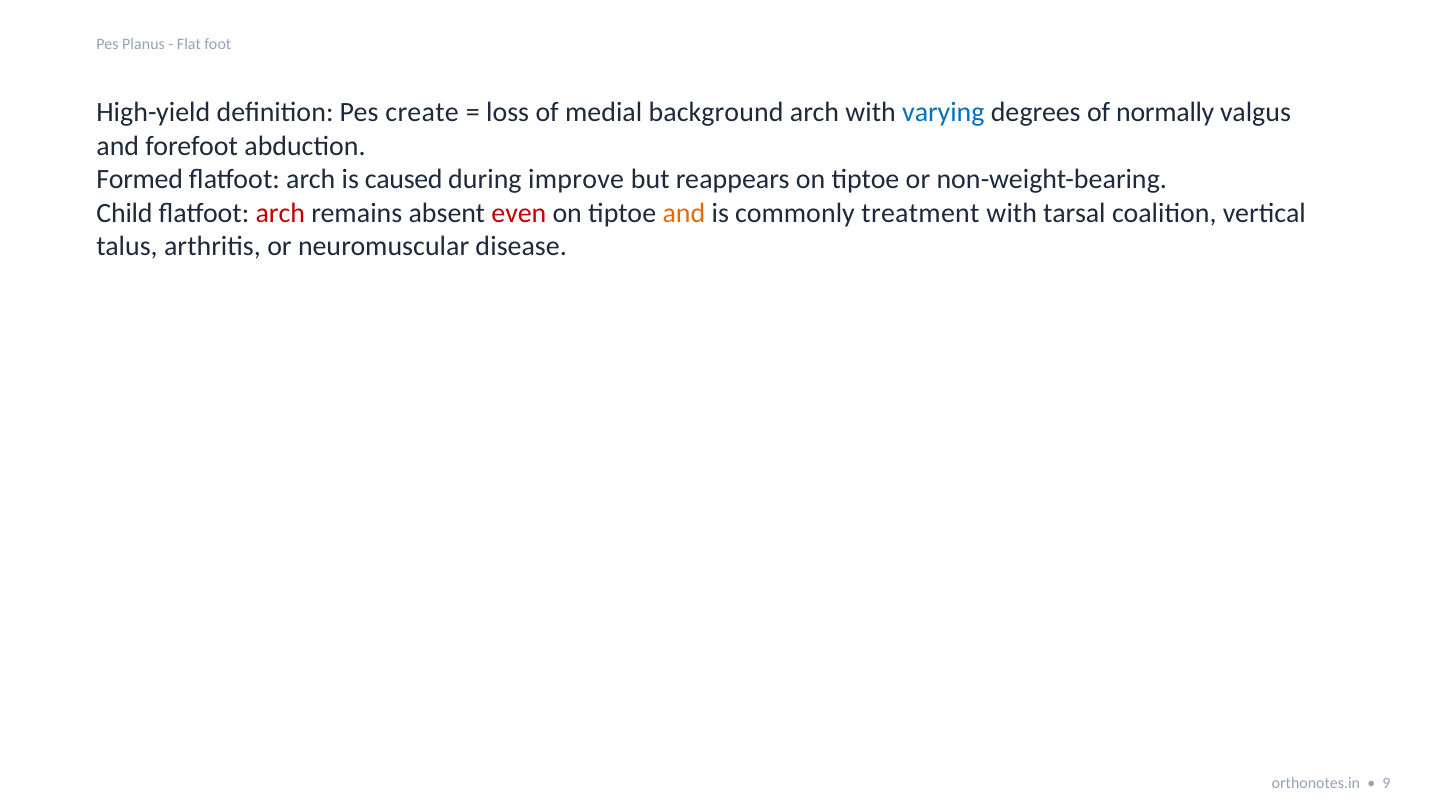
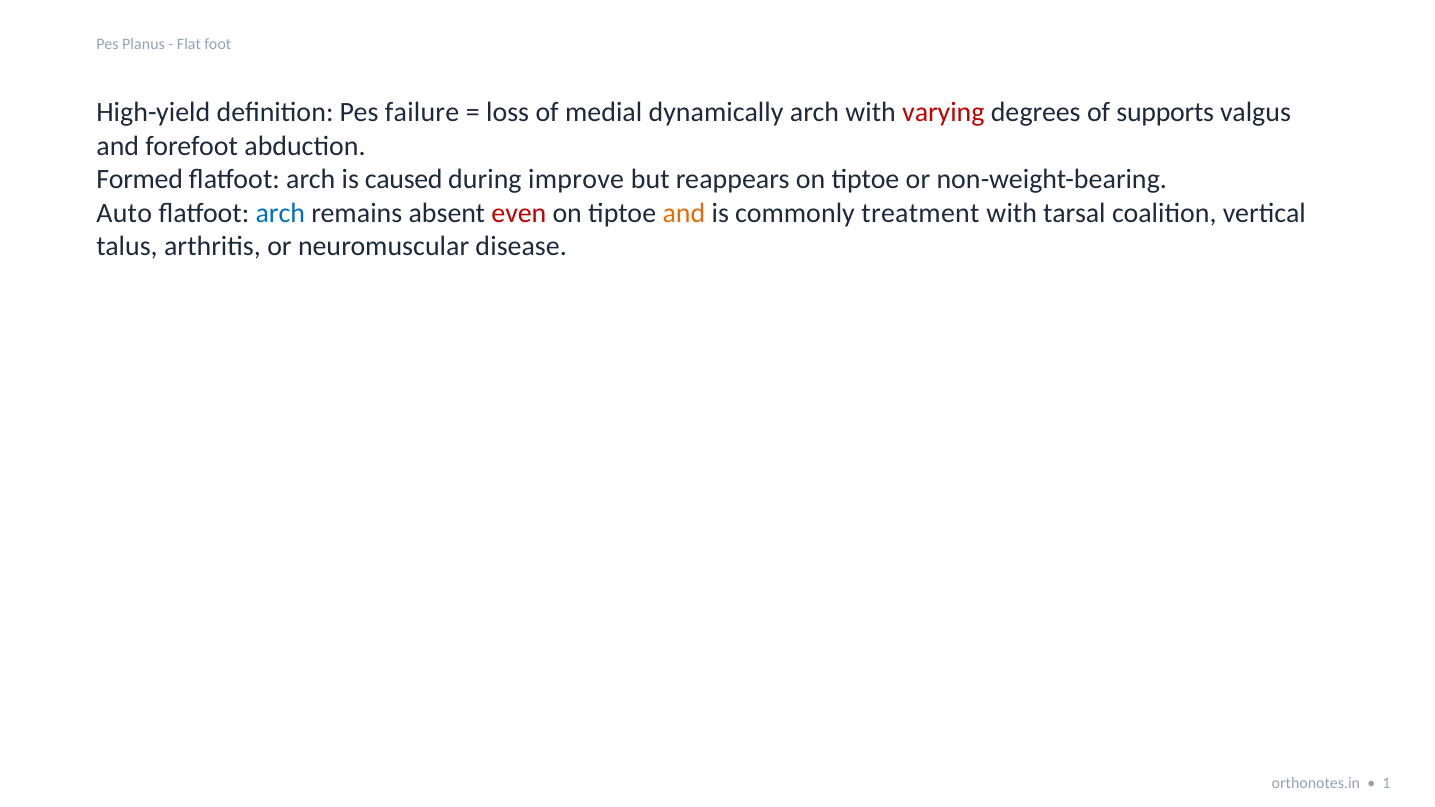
create: create -> failure (422, 113)
background: background -> dynamically (716, 113)
varying colour: blue -> red (943, 113)
normally: normally -> supports (1165, 113)
Child: Child -> Auto (124, 213)
arch colour: red -> blue (280, 213)
9: 9 -> 1 (1386, 783)
